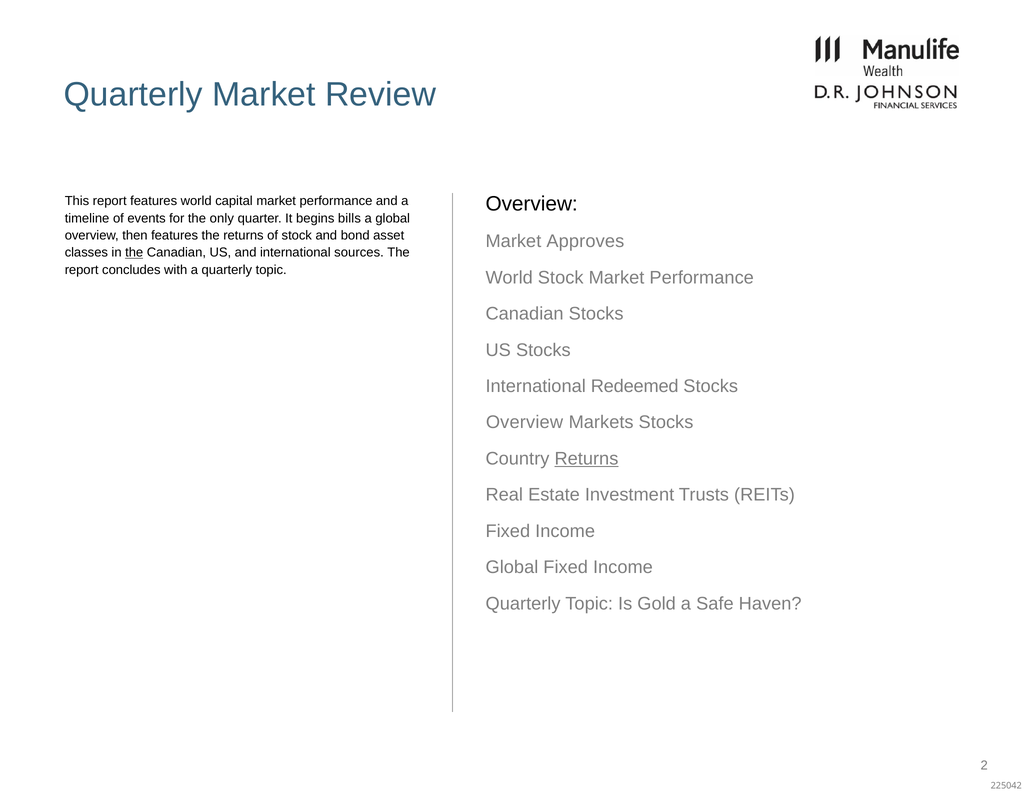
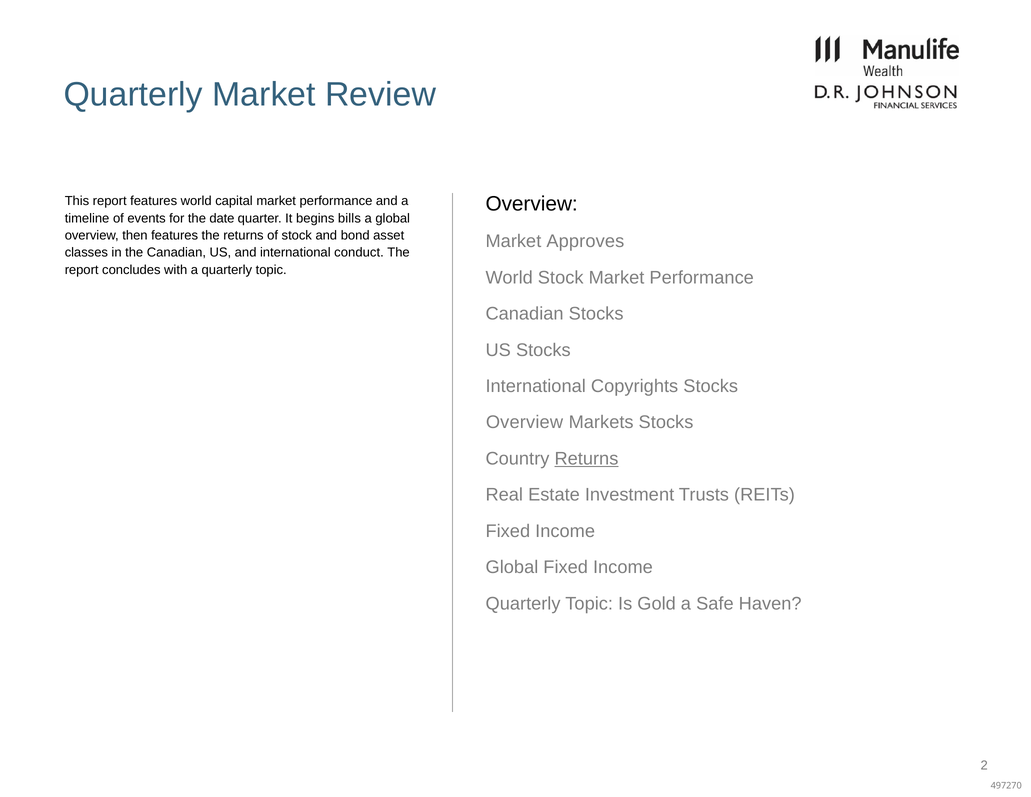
only: only -> date (222, 218)
the underline: present -> none (134, 253)
sources: sources -> conduct (359, 253)
Redeemed: Redeemed -> Copyrights (635, 386)
225042: 225042 -> 497270 (1006, 786)
